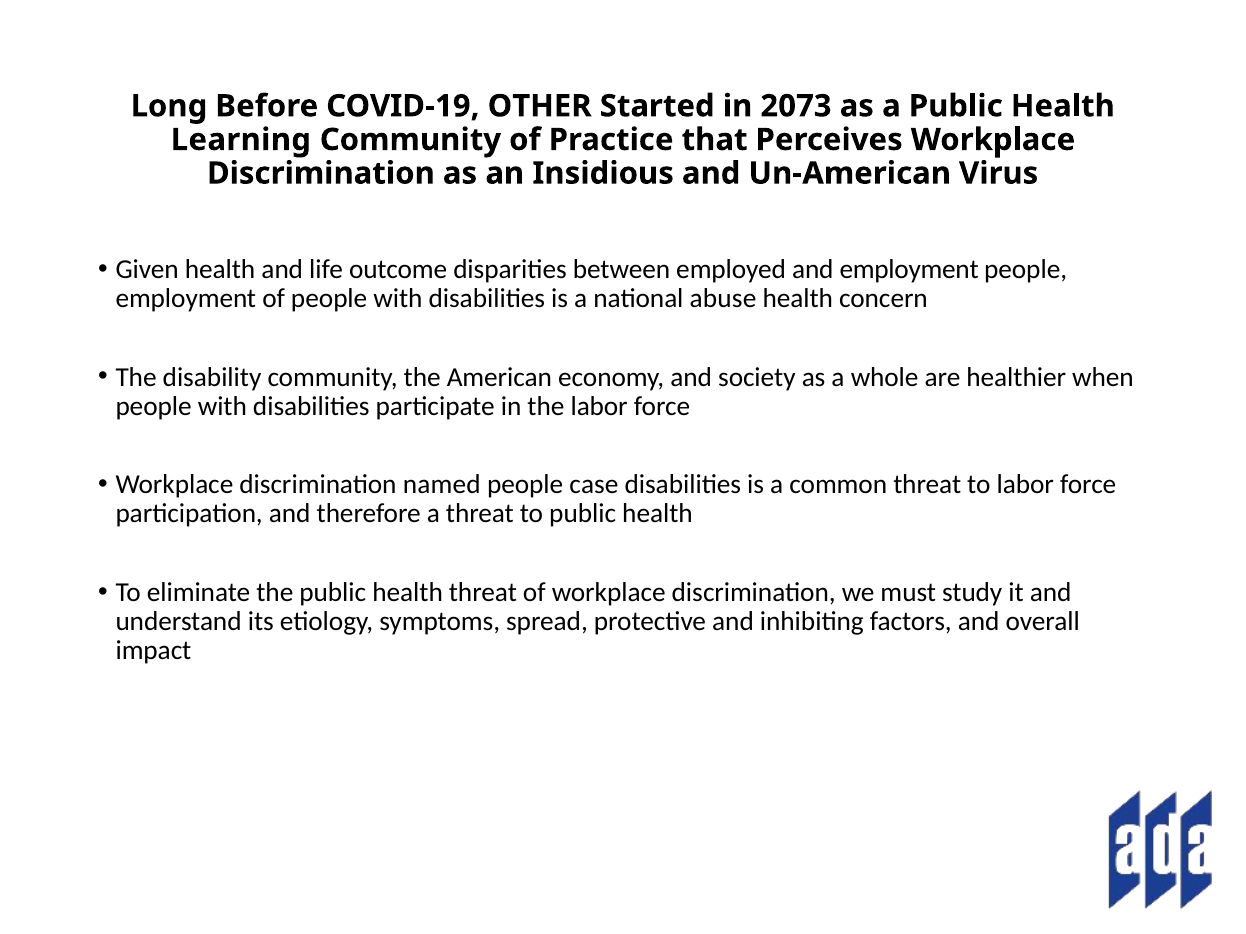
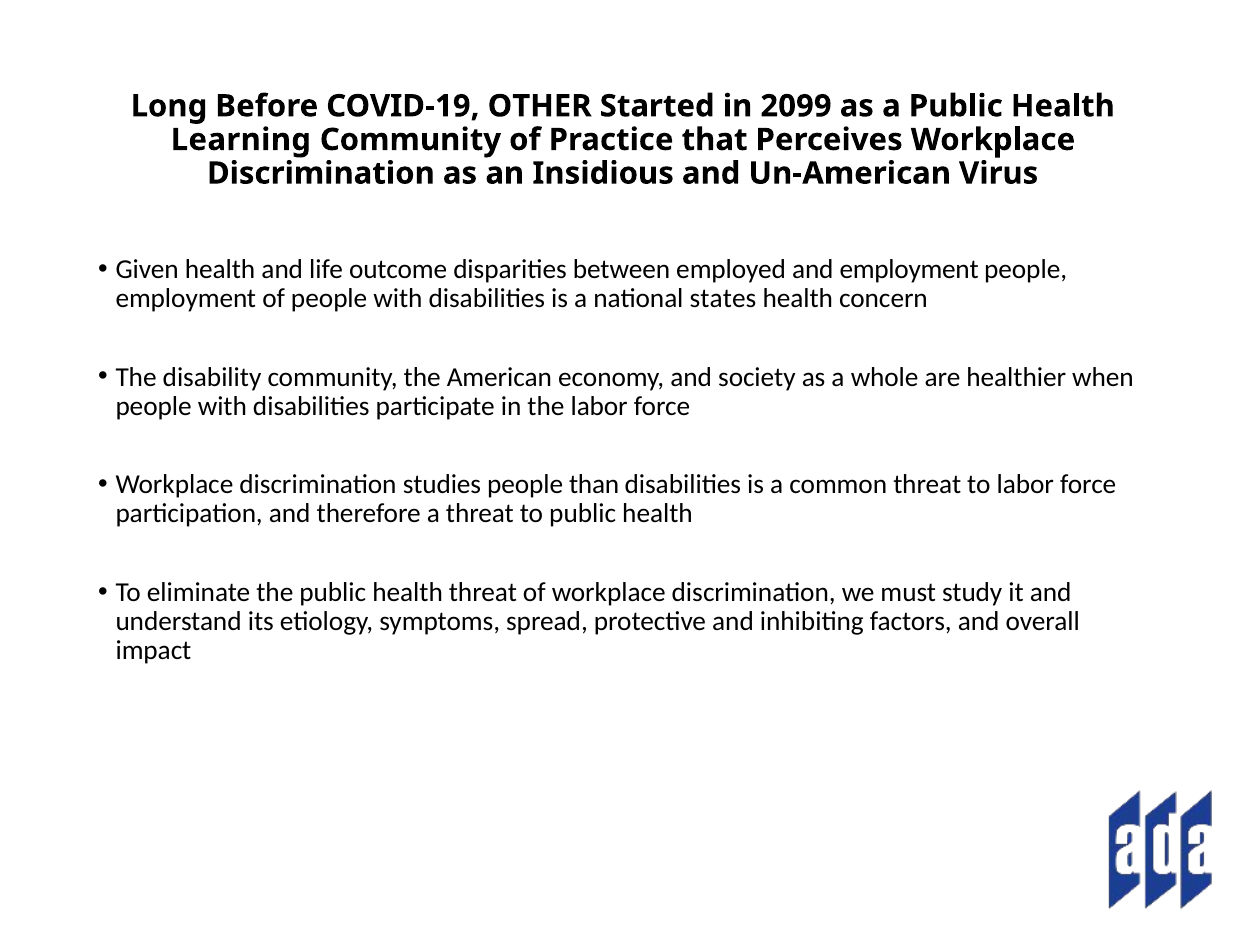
2073: 2073 -> 2099 (796, 106)
abuse: abuse -> states (723, 299)
named: named -> studies (442, 485)
case: case -> than (594, 485)
